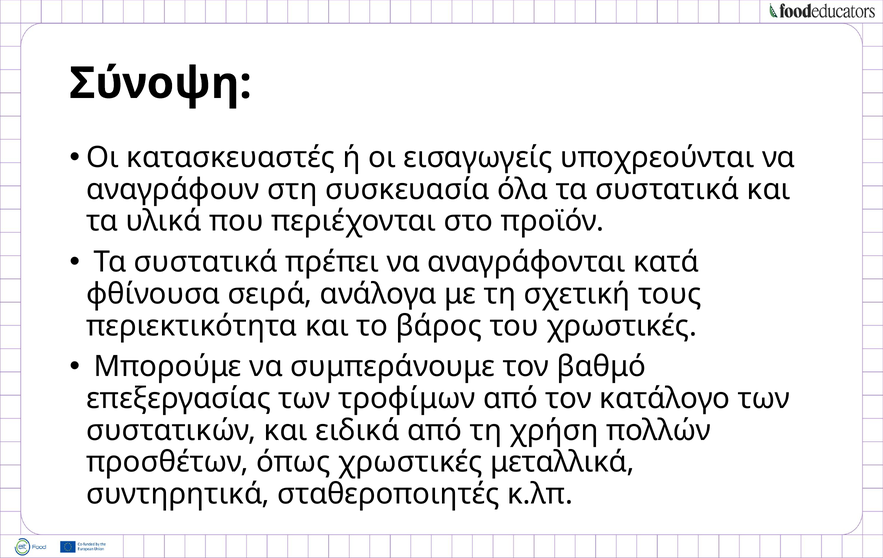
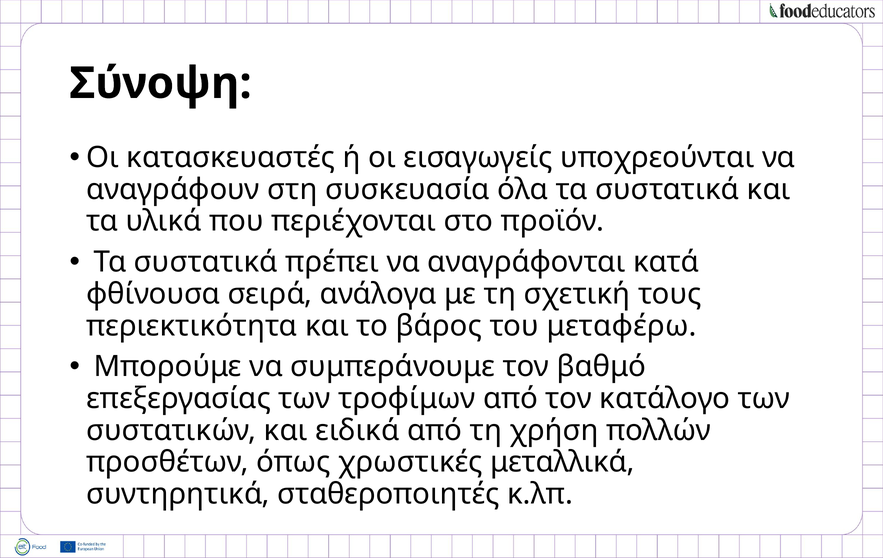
του χρωστικές: χρωστικές -> μεταφέρω (622, 326)
